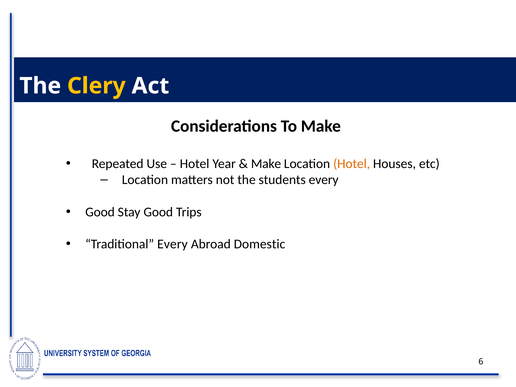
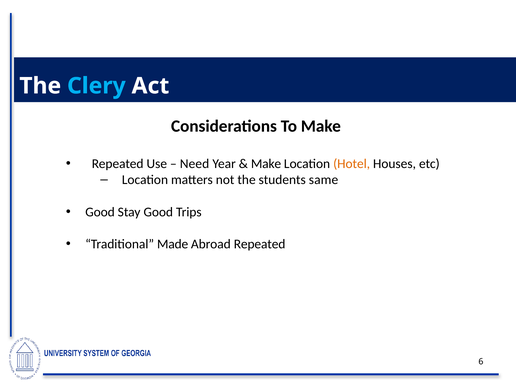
Clery colour: yellow -> light blue (96, 86)
Hotel: Hotel -> Need (195, 164)
students every: every -> same (324, 180)
Traditional Every: Every -> Made (173, 244)
Abroad Domestic: Domestic -> Repeated (260, 244)
